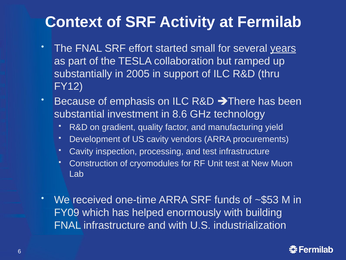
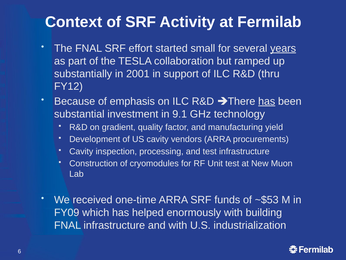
2005: 2005 -> 2001 (138, 74)
has underline: none -> present (267, 101)
8.6: 8.6 -> 9.1 (180, 114)
